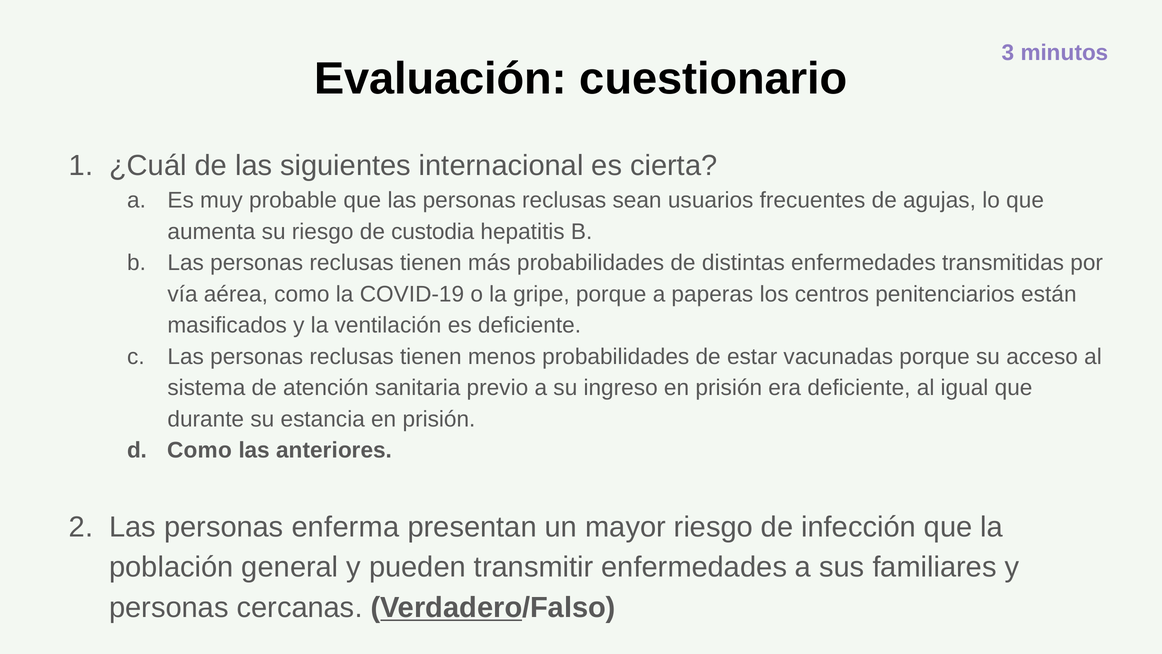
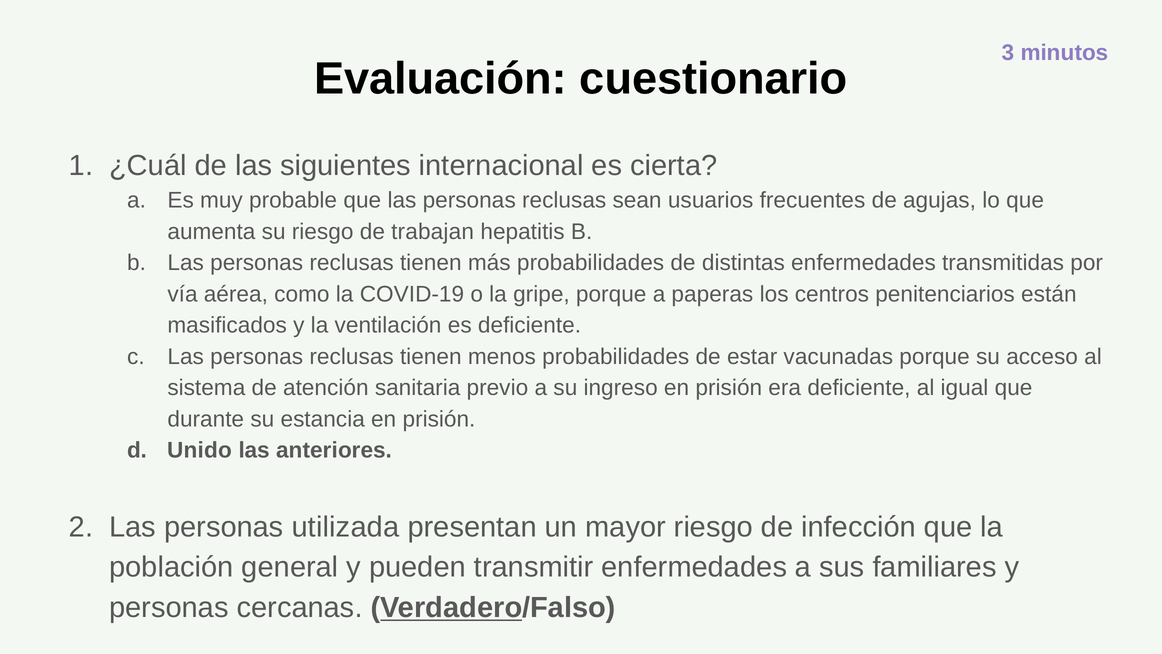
custodia: custodia -> trabajan (433, 232)
Como: Como -> Unido (200, 450)
enferma: enferma -> utilizada (346, 527)
